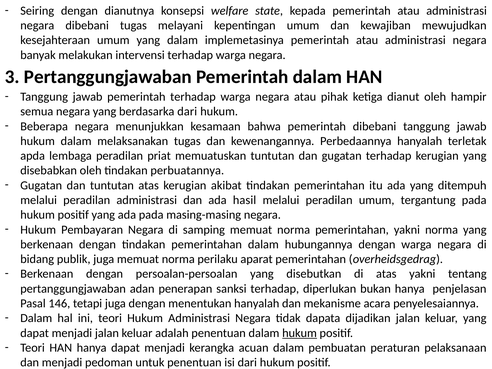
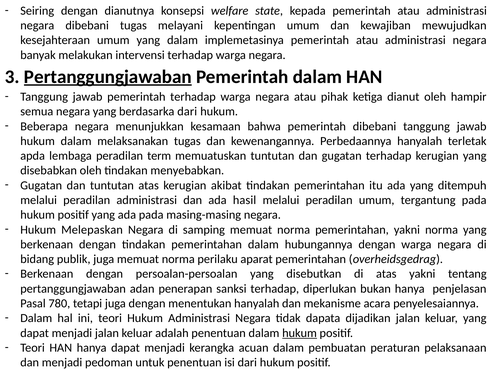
Pertanggungjawaban underline: none -> present (108, 77)
priat: priat -> term (159, 156)
perbuatannya: perbuatannya -> menyebabkan (187, 171)
Pembayaran: Pembayaran -> Melepaskan (92, 230)
146: 146 -> 780 (59, 303)
